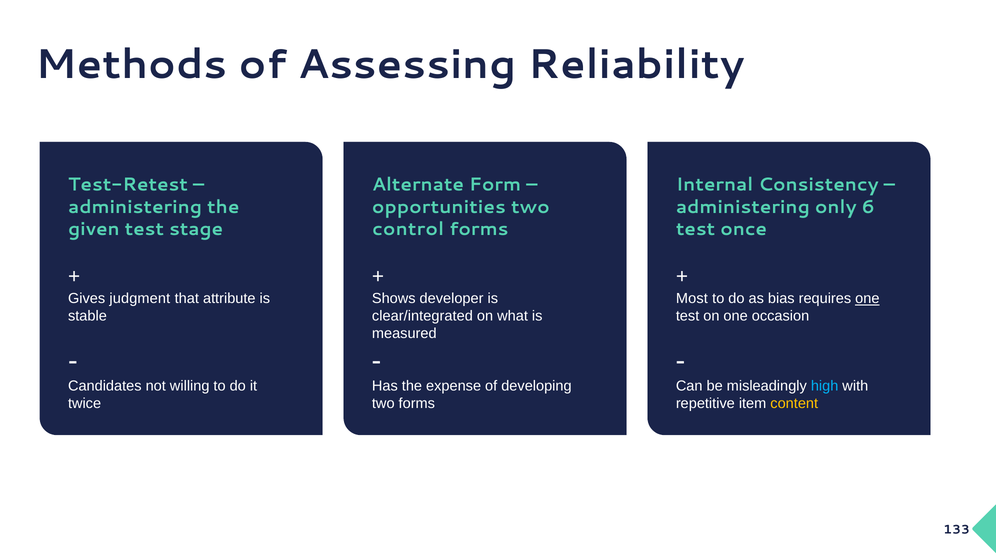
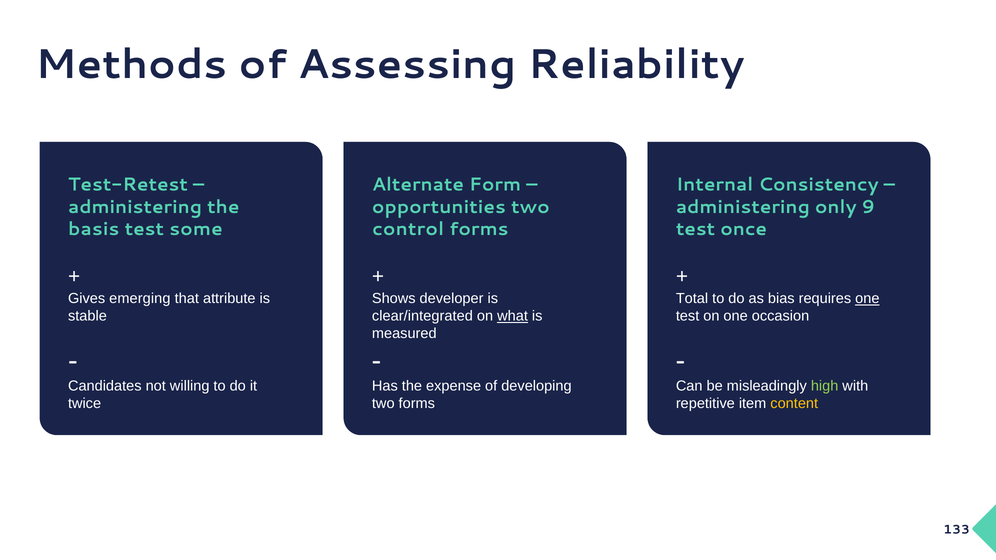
6: 6 -> 9 (868, 207)
given: given -> basis (94, 229)
stage: stage -> some (196, 229)
judgment: judgment -> emerging (140, 299)
Most: Most -> Total (692, 299)
what underline: none -> present (513, 316)
high colour: light blue -> light green (825, 386)
